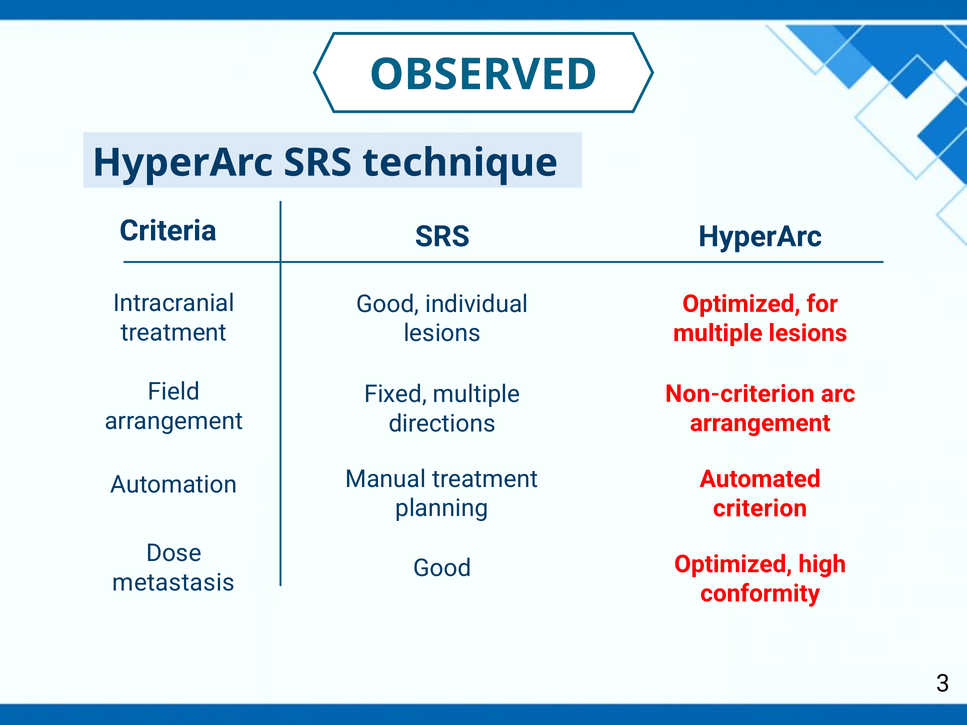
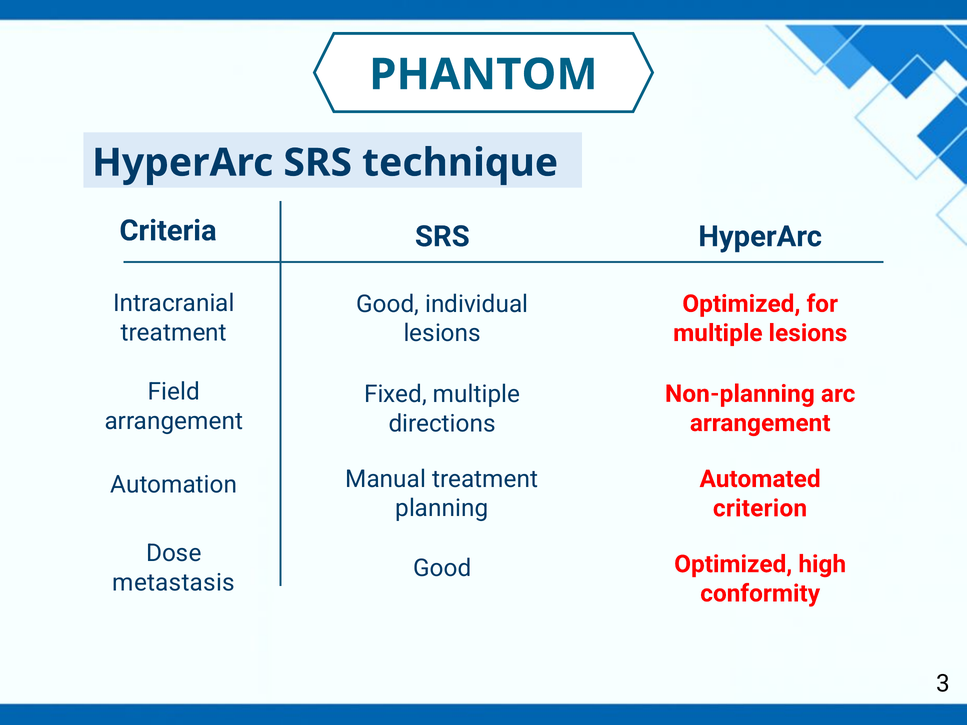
OBSERVED: OBSERVED -> PHANTOM (483, 75)
Non-criterion: Non-criterion -> Non-planning (740, 394)
